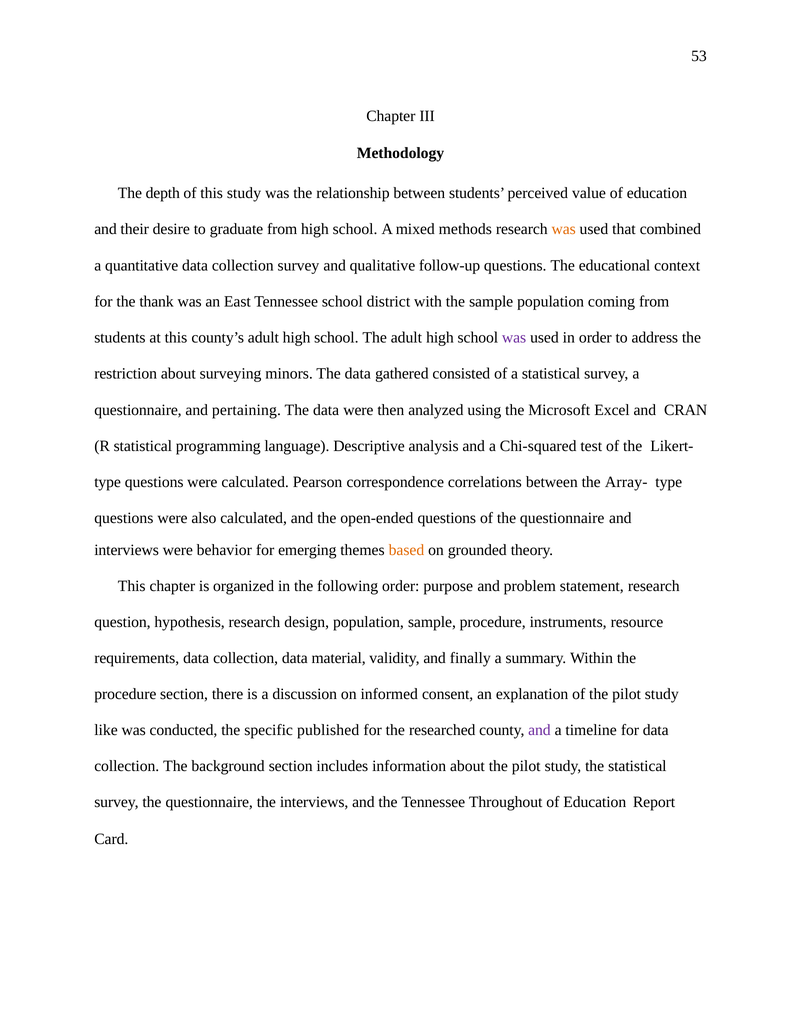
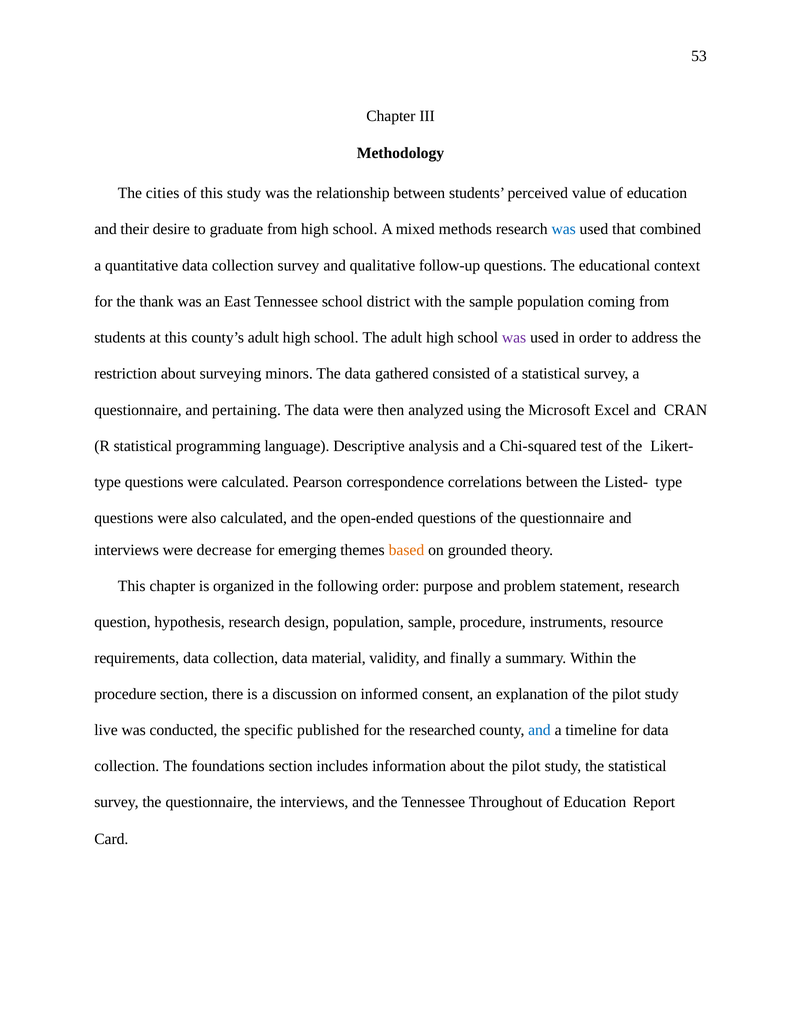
depth: depth -> cities (163, 193)
was colour: orange -> blue (564, 229)
Array-: Array- -> Listed- (626, 482)
behavior: behavior -> decrease (224, 551)
like: like -> live (106, 730)
and colour: purple -> blue (539, 730)
background: background -> foundations (228, 766)
